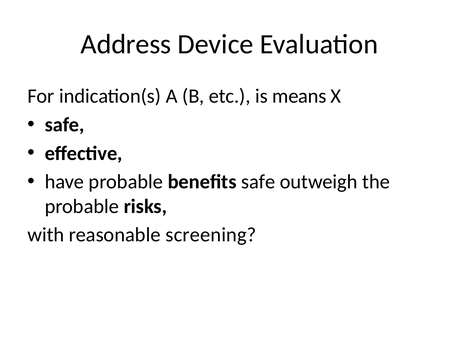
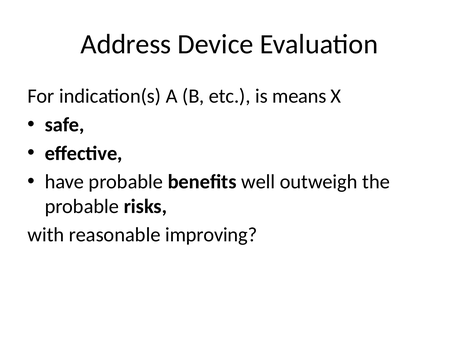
benefits safe: safe -> well (258, 182)
screening: screening -> improving (211, 235)
